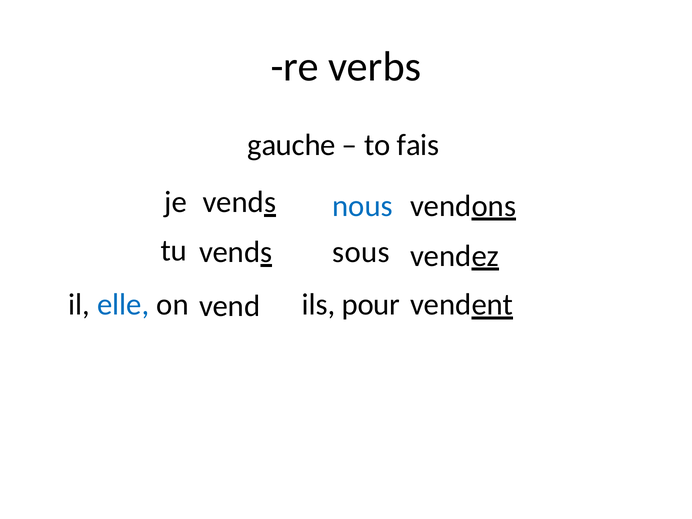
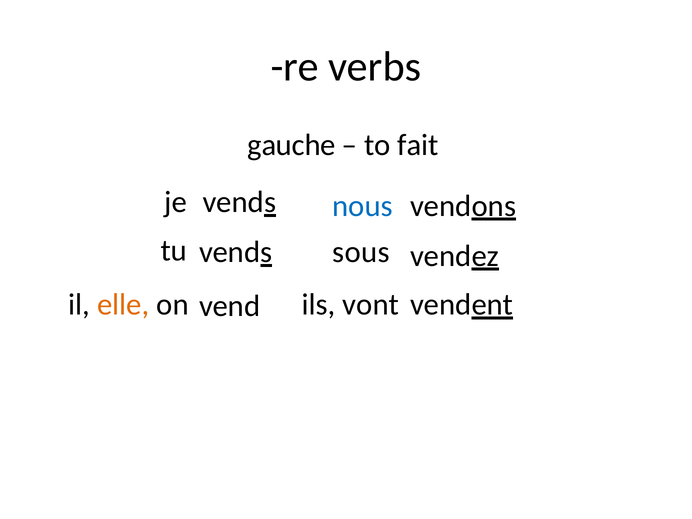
fais: fais -> fait (418, 145)
elle colour: blue -> orange (123, 305)
pour: pour -> vont (371, 305)
